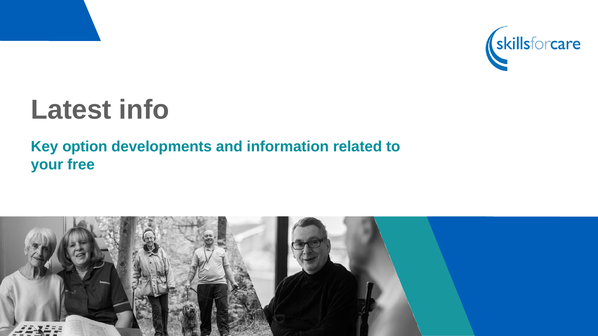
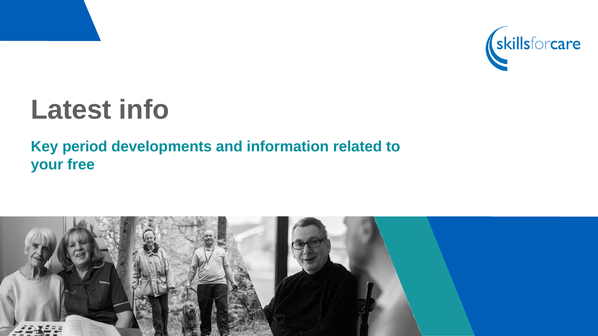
option: option -> period (85, 147)
